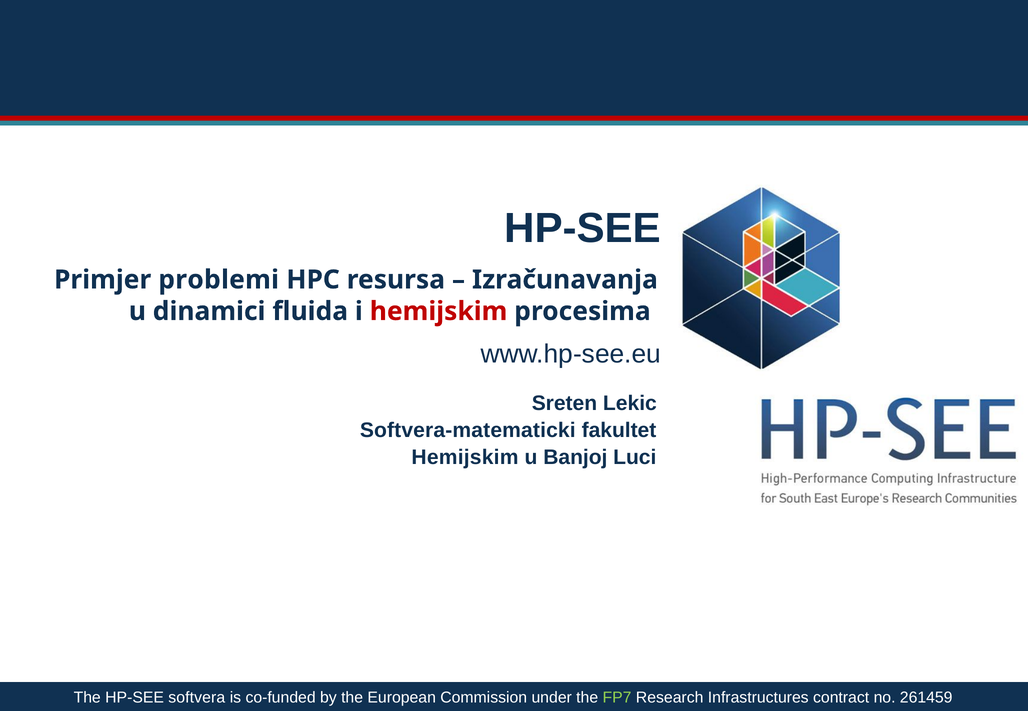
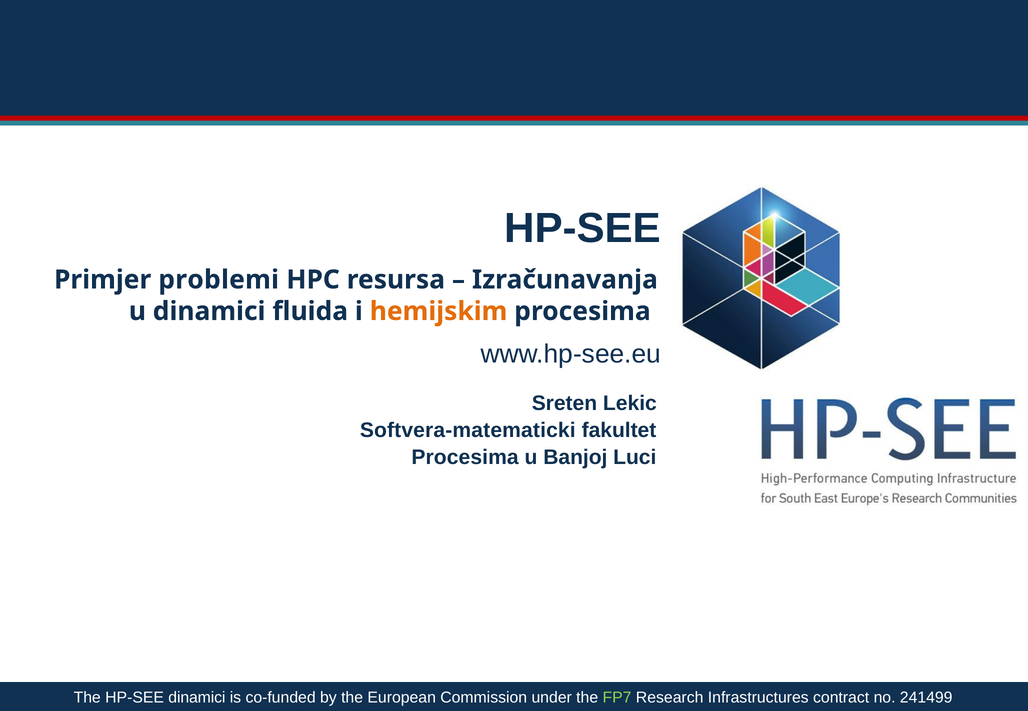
hemijskim colour: red -> orange (439, 312)
Hemijskim: Hemijskim -> Procesima (465, 458)
HP-SEE softvera: softvera -> dinamici (197, 698)
261459: 261459 -> 241499 (926, 698)
